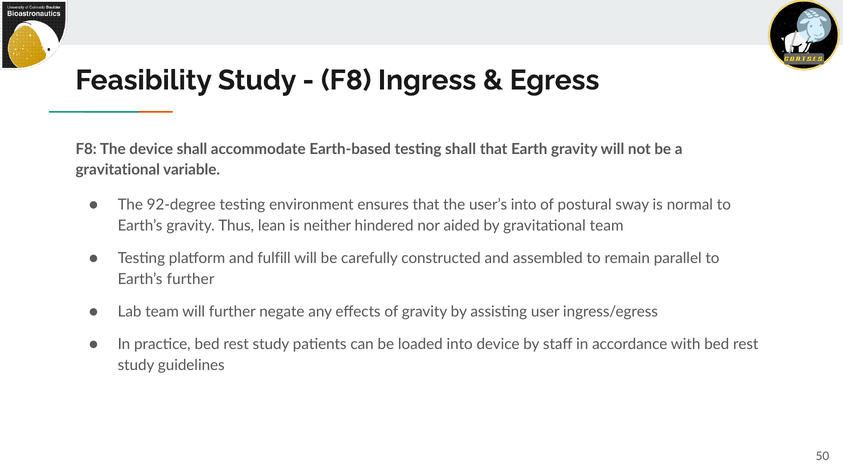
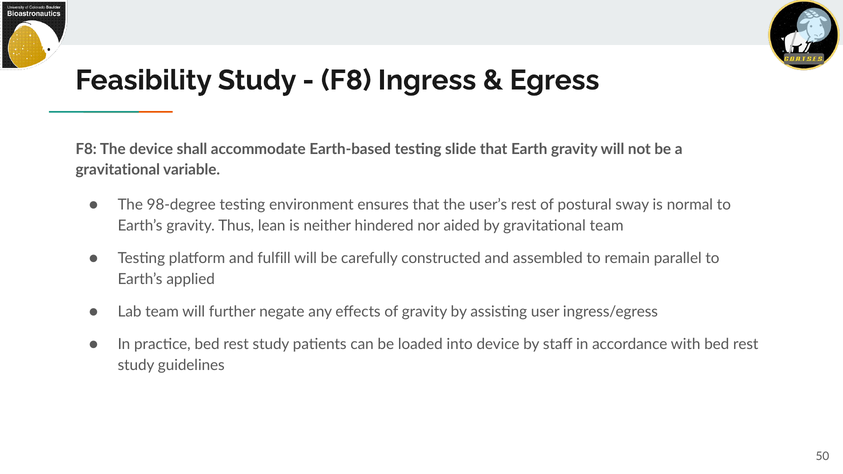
testing shall: shall -> slide (461, 149)
92-degree: 92-degree -> 98-degree (181, 205)
user’s into: into -> rest (524, 205)
Earth’s further: further -> applied (191, 279)
